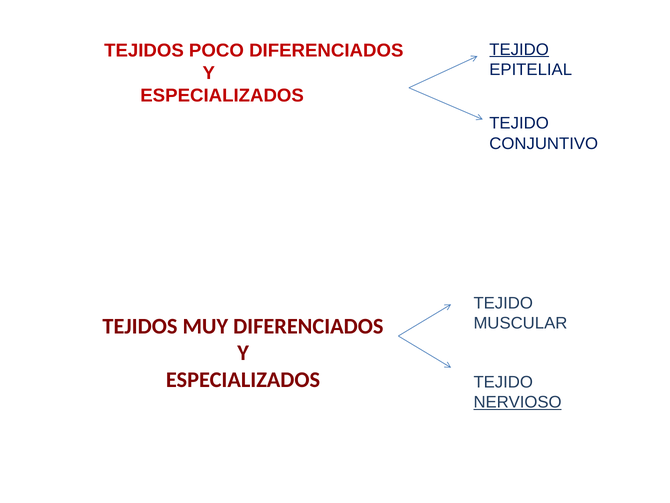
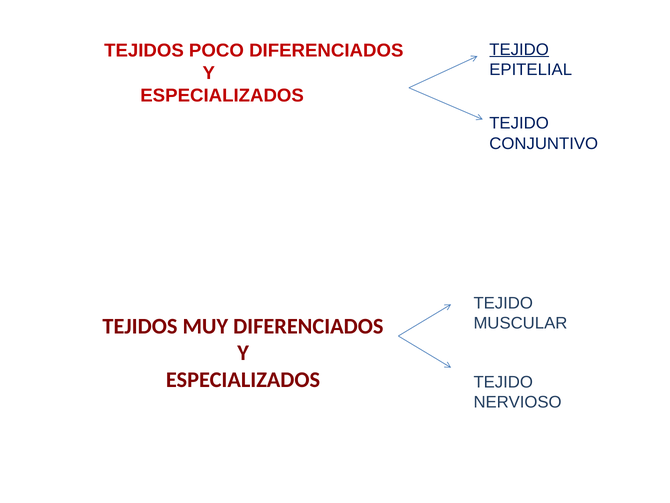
NERVIOSO underline: present -> none (518, 402)
